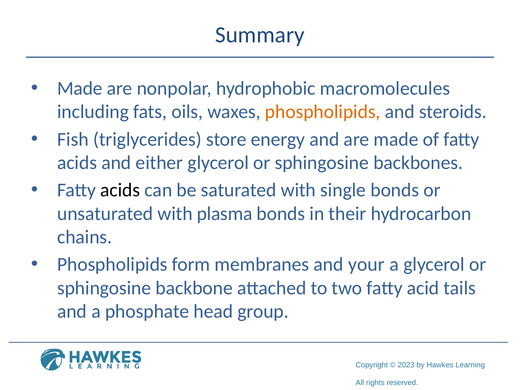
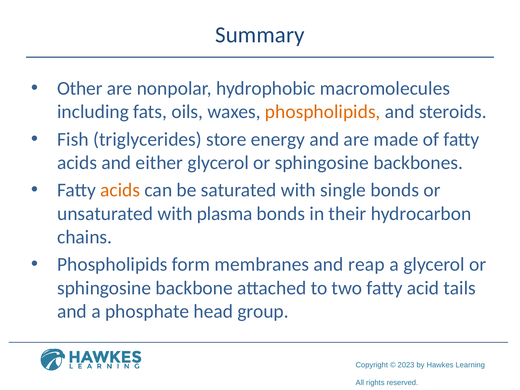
Made: Made -> Other (80, 88)
acids colour: black -> orange (120, 190)
your: your -> reap (366, 265)
